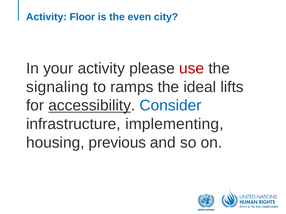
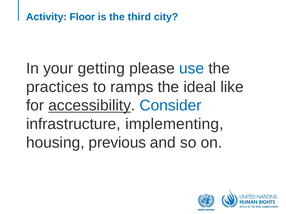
even: even -> third (139, 17)
your activity: activity -> getting (101, 69)
use colour: red -> blue (192, 69)
signaling: signaling -> practices (57, 87)
lifts: lifts -> like (232, 87)
